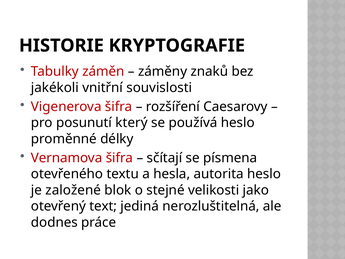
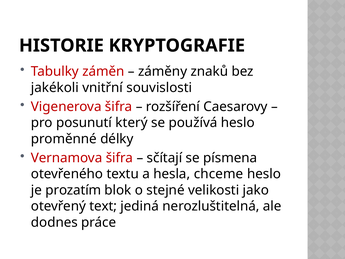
autorita: autorita -> chceme (219, 174)
založené: založené -> prozatím (73, 190)
